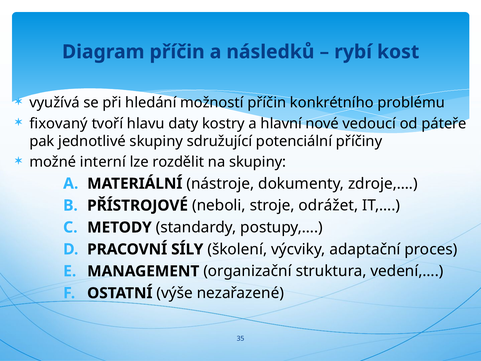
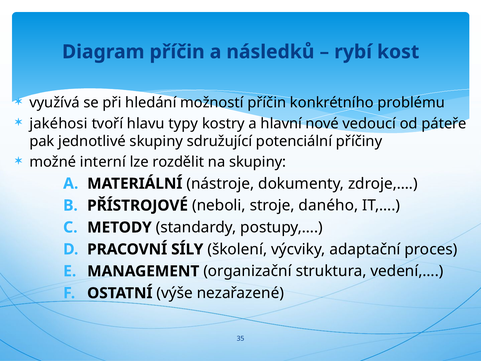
fixovaný: fixovaný -> jakéhosi (59, 124)
daty: daty -> typy (183, 124)
odrážet: odrážet -> daného (328, 205)
